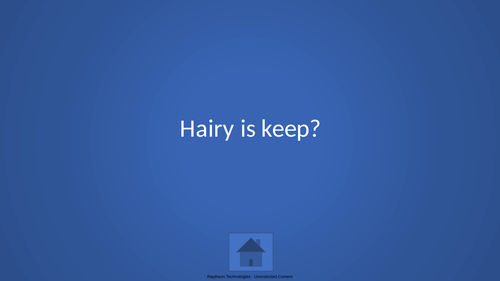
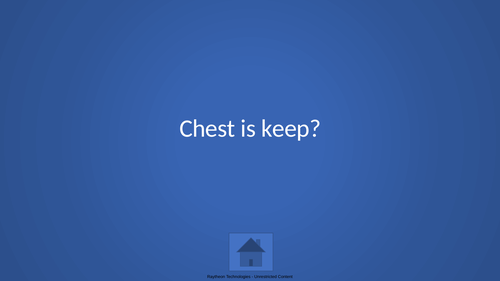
Hairy: Hairy -> Chest (207, 129)
